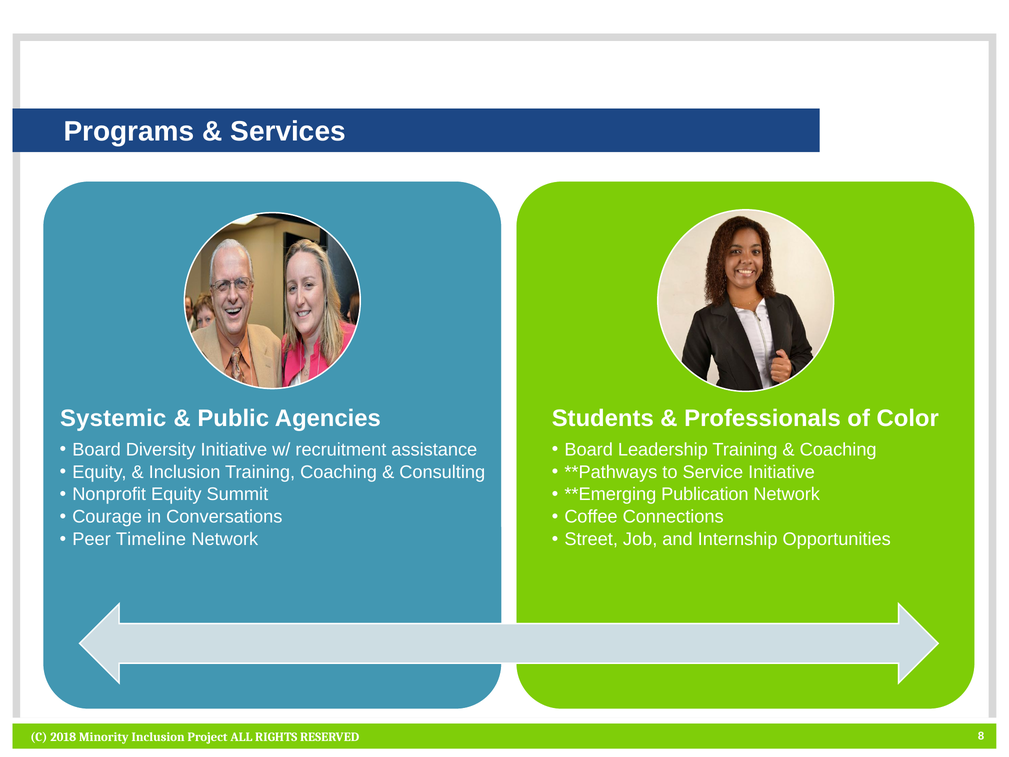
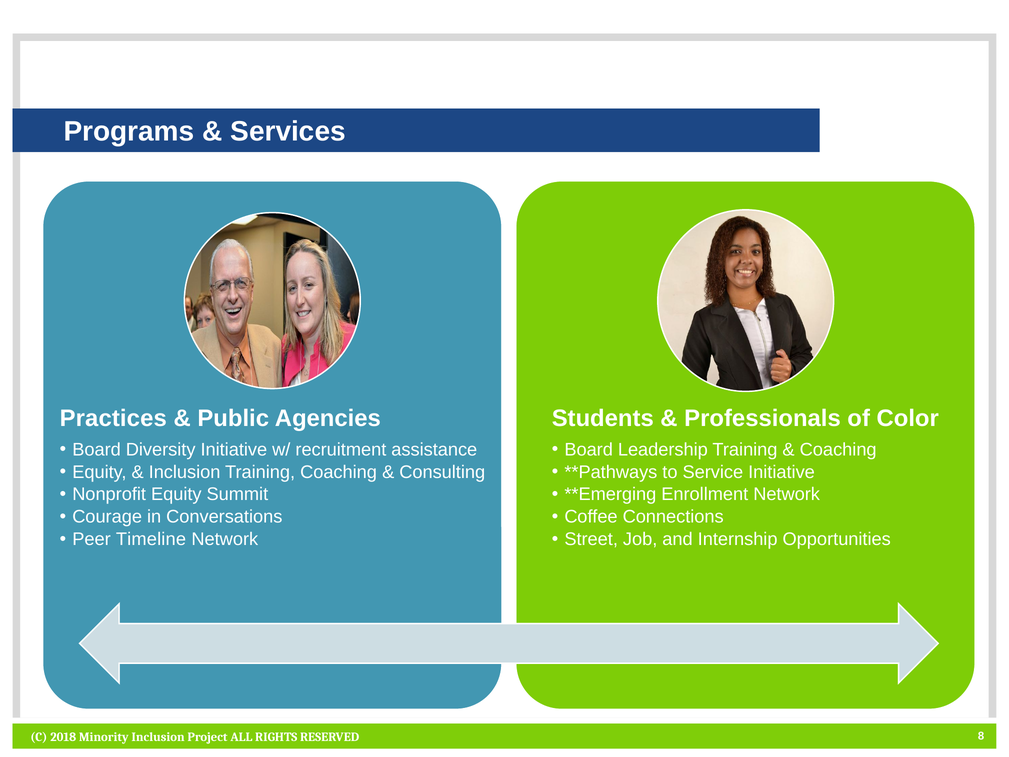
Systemic: Systemic -> Practices (113, 418)
Publication: Publication -> Enrollment (705, 494)
